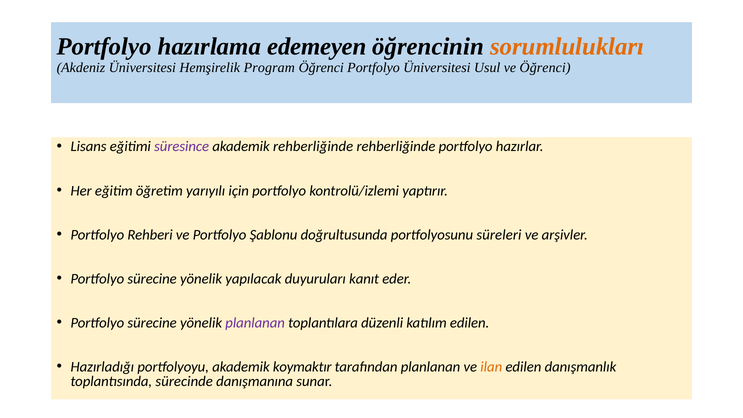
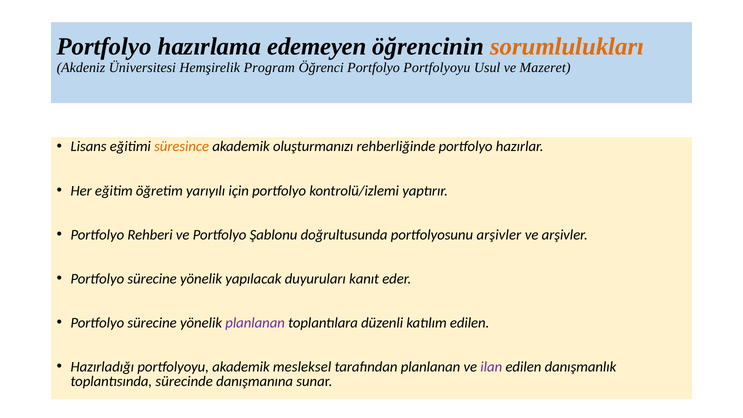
Portfolyo Üniversitesi: Üniversitesi -> Portfolyoyu (437, 68)
ve Öğrenci: Öğrenci -> Mazeret (545, 68)
süresince colour: purple -> orange (182, 147)
akademik rehberliğinde: rehberliğinde -> oluşturmanızı (313, 147)
portfolyosunu süreleri: süreleri -> arşivler (499, 235)
koymaktır: koymaktır -> mesleksel (302, 367)
ilan colour: orange -> purple (491, 367)
